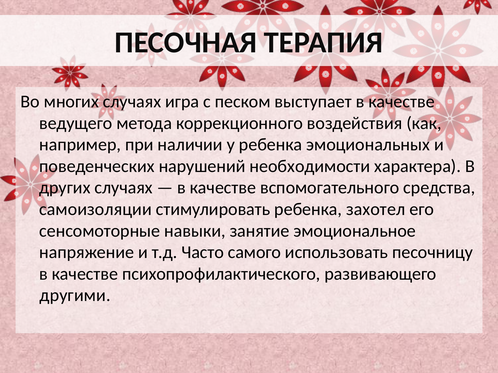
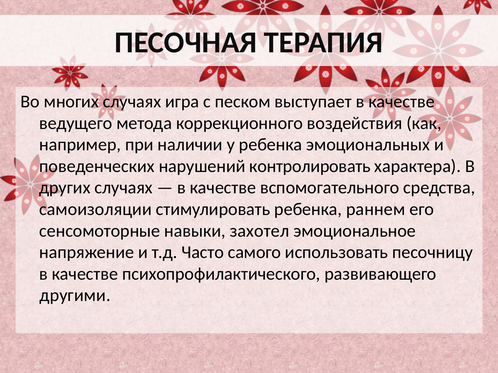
необходимости: необходимости -> контролировать (310, 166)
захотел: захотел -> раннем (376, 210)
занятие: занятие -> захотел (259, 231)
